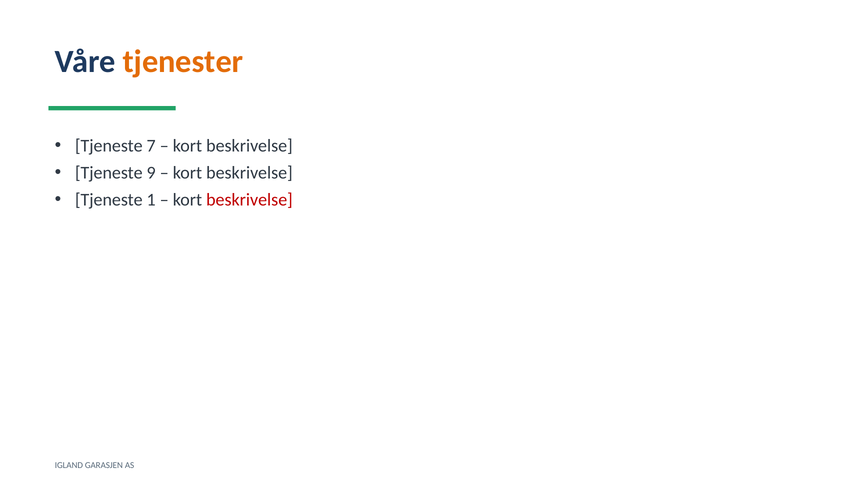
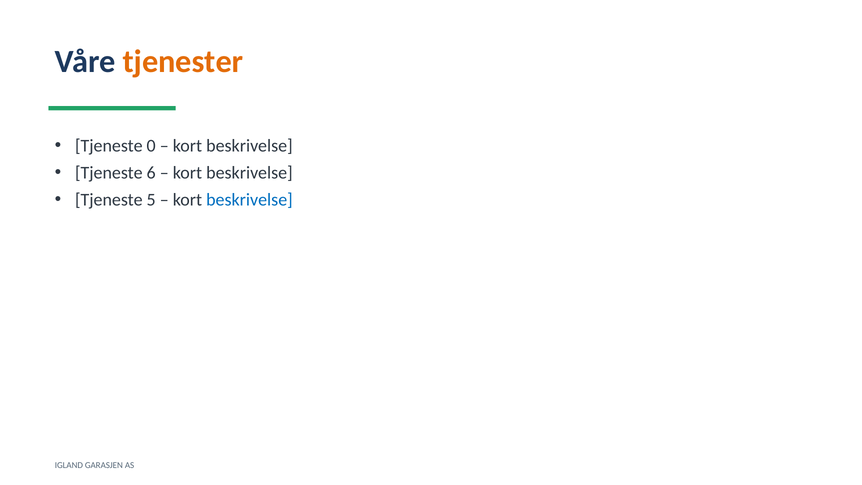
7: 7 -> 0 (151, 146)
9: 9 -> 6 (151, 173)
1: 1 -> 5 (151, 200)
beskrivelse colour: red -> blue (249, 200)
